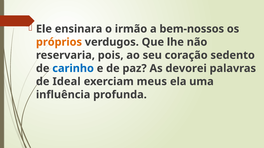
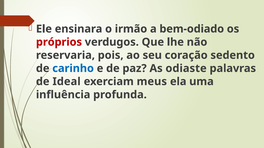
bem-nossos: bem-nossos -> bem-odiado (192, 29)
próprios colour: orange -> red (59, 42)
devorei: devorei -> odiaste (186, 69)
